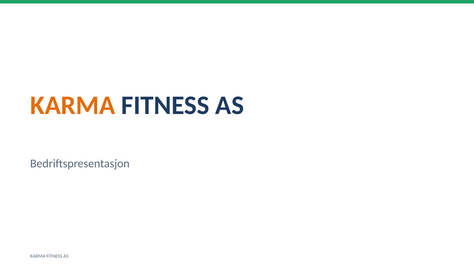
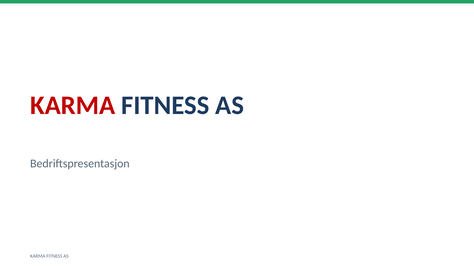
KARMA colour: orange -> red (73, 105)
